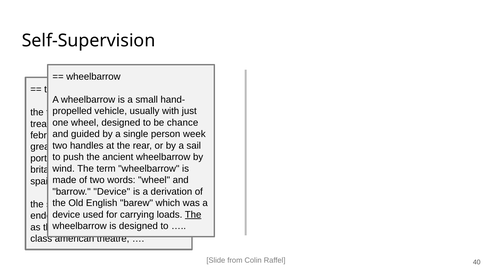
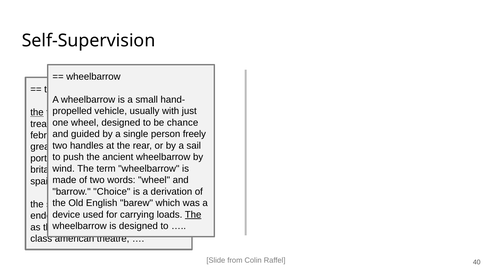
the underline: none -> present (37, 112)
week: week -> freely (194, 134)
barrow Device: Device -> Choice (112, 191)
